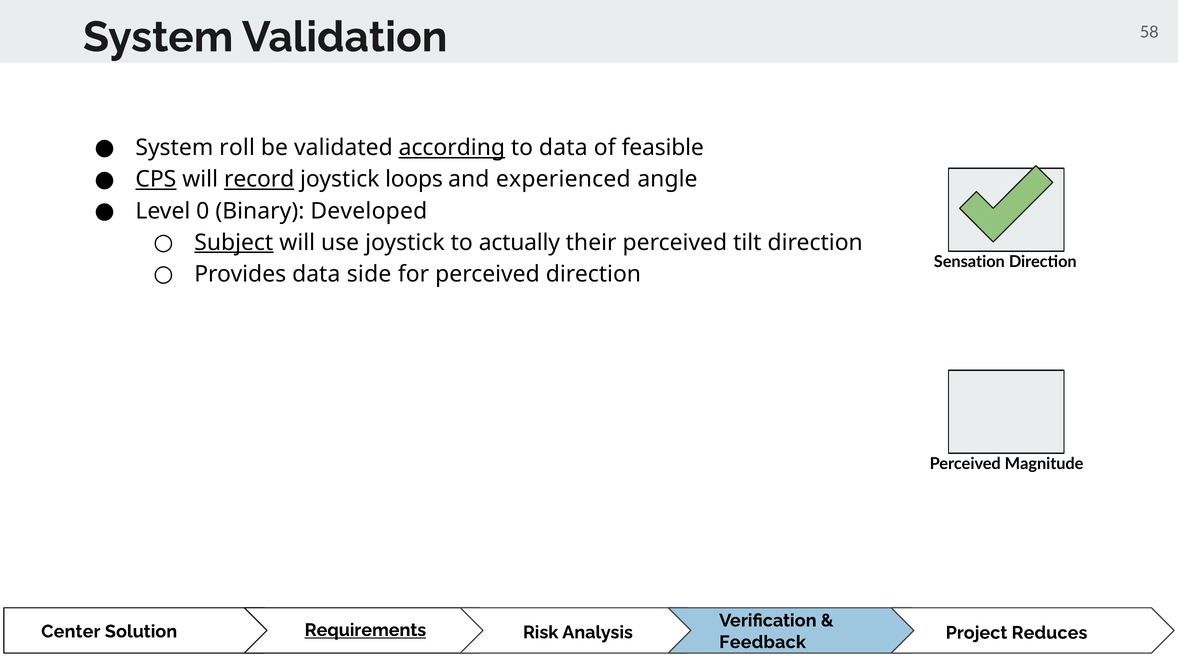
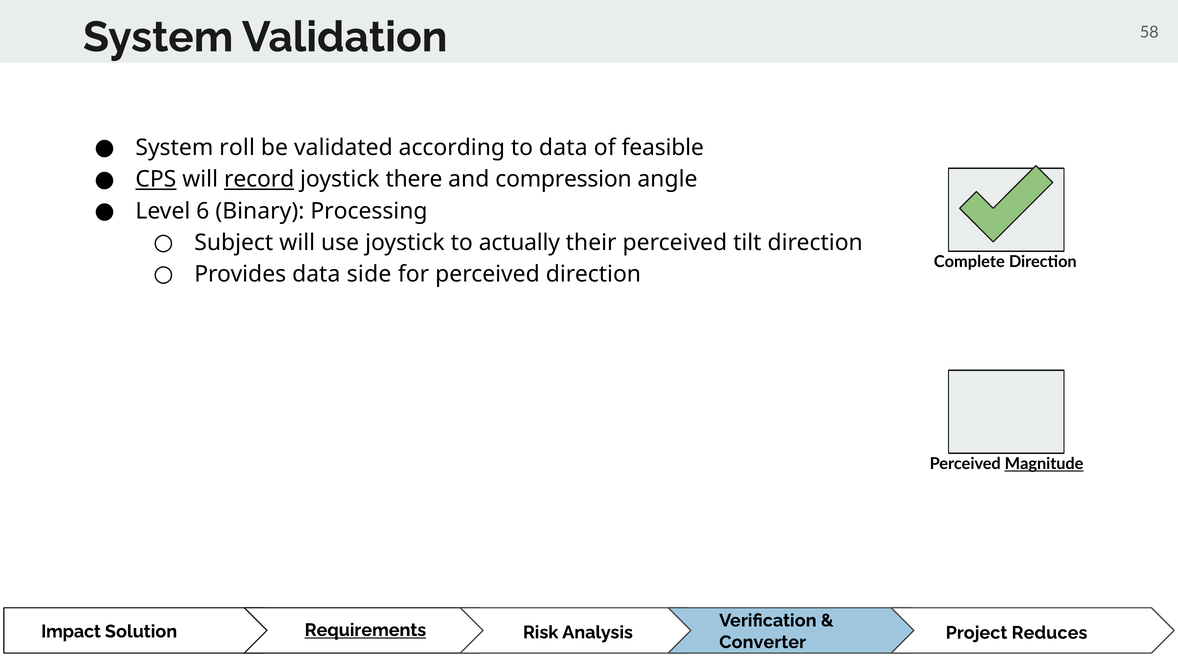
according underline: present -> none (452, 148)
loops: loops -> there (414, 179)
experienced: experienced -> compression (564, 179)
0: 0 -> 6 (203, 211)
Developed: Developed -> Processing (369, 211)
Subject underline: present -> none (234, 242)
Sensation: Sensation -> Complete (969, 262)
Magnitude underline: none -> present (1044, 464)
Center: Center -> Impact (71, 631)
Feedback: Feedback -> Converter (763, 642)
